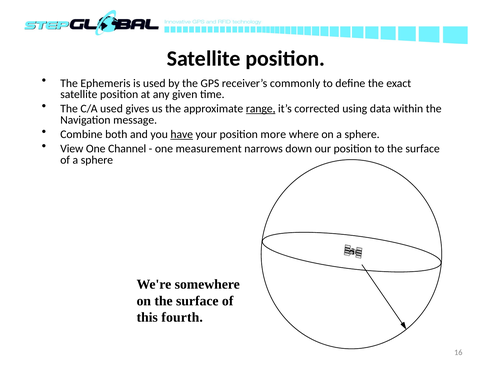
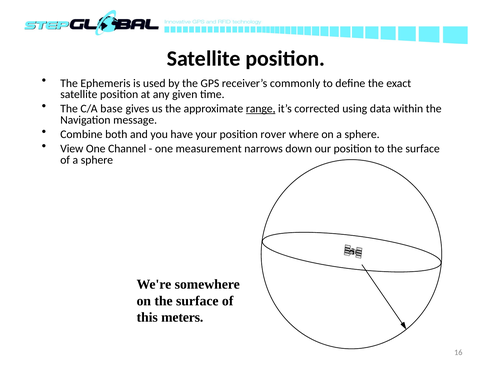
C/A used: used -> base (111, 109)
have underline: present -> none (182, 134)
more: more -> rover (273, 134)
fourth: fourth -> meters (182, 317)
